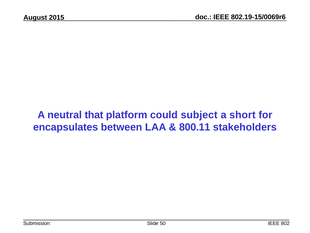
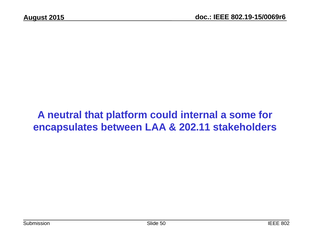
subject: subject -> internal (199, 115)
short: short -> some (243, 115)
800.11: 800.11 -> 202.11 (195, 127)
